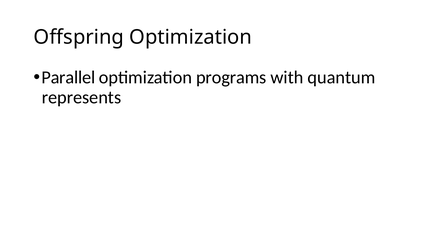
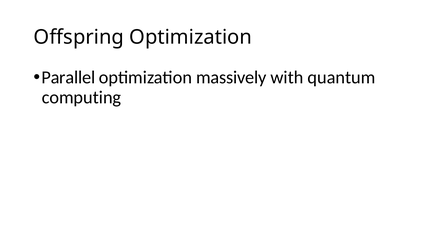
programs: programs -> massively (231, 77)
represents: represents -> computing (82, 97)
